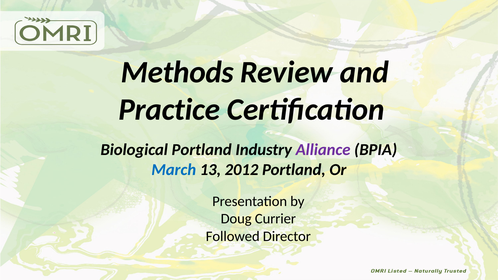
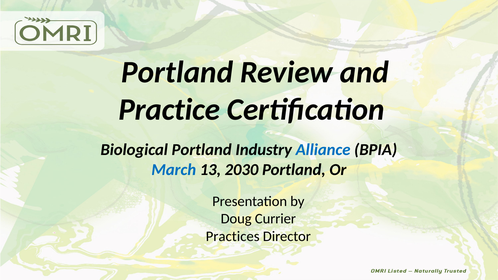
Methods: Methods -> Portland (177, 72)
Alliance colour: purple -> blue (323, 150)
2012: 2012 -> 2030 (242, 170)
Followed: Followed -> Practices (233, 236)
